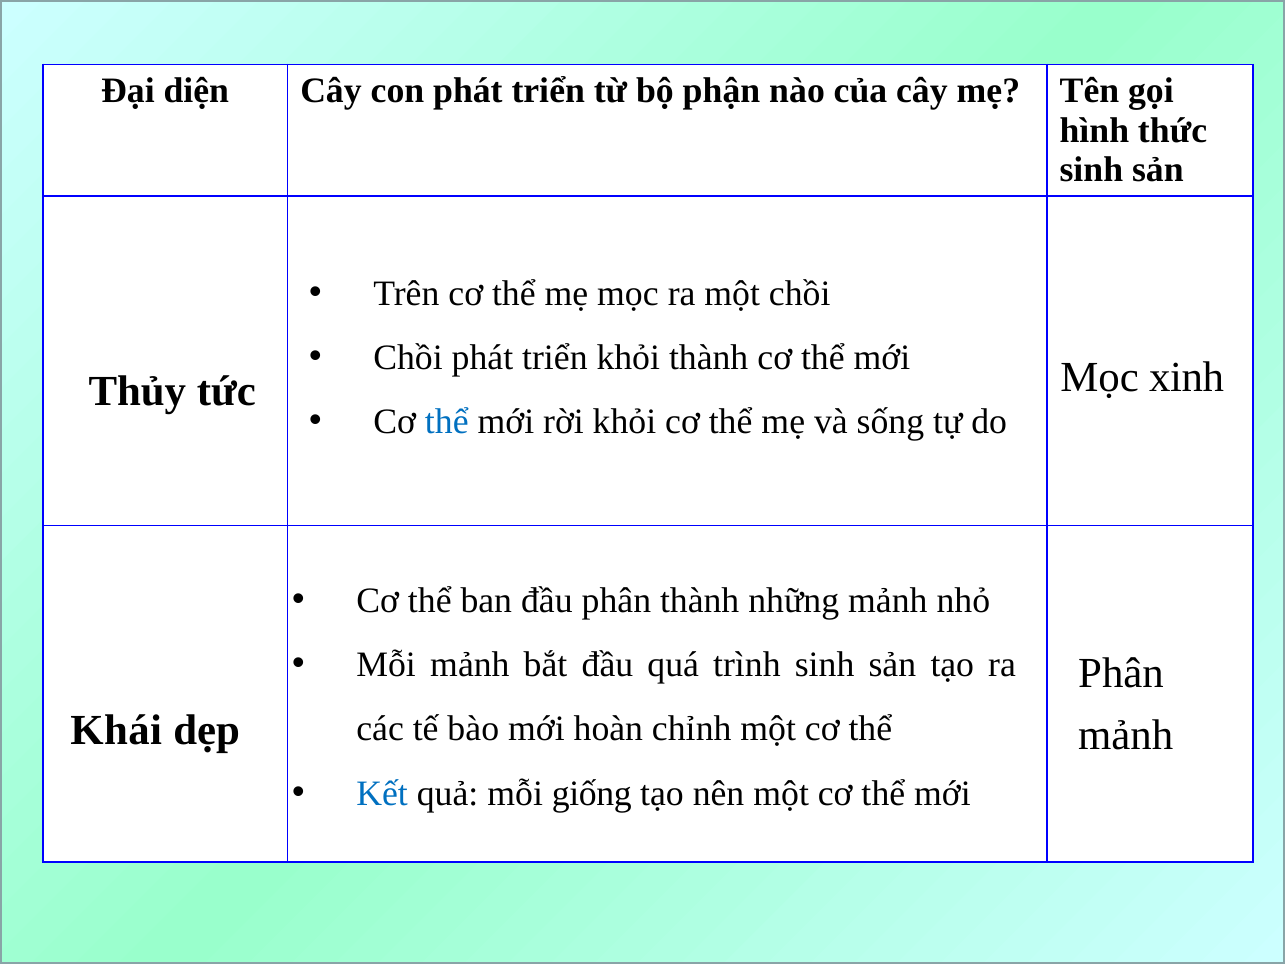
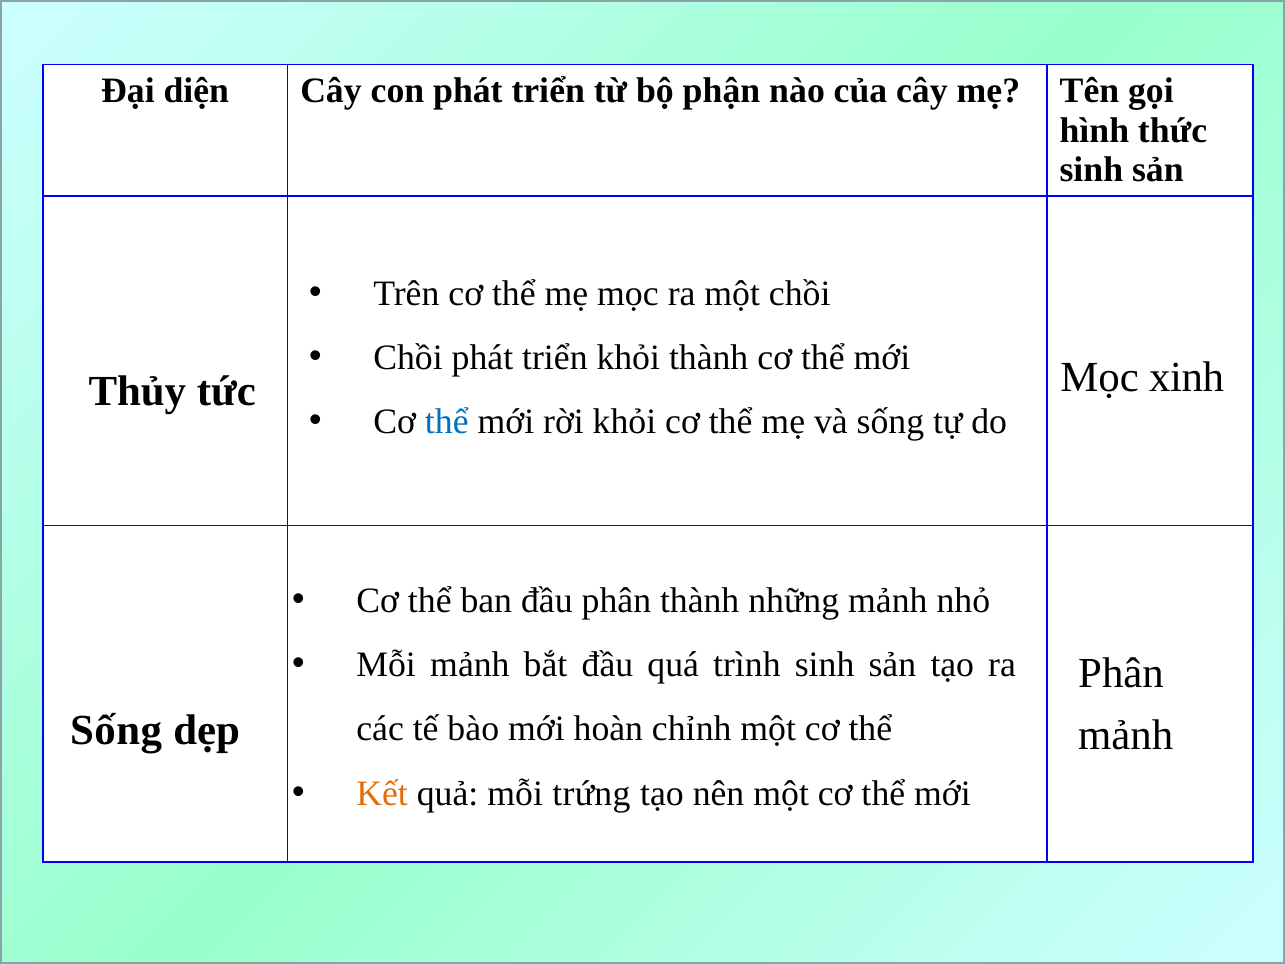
Khái: Khái -> Sống (116, 730)
Kết colour: blue -> orange (382, 793)
giống: giống -> trứng (591, 793)
